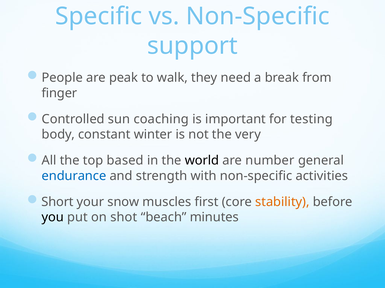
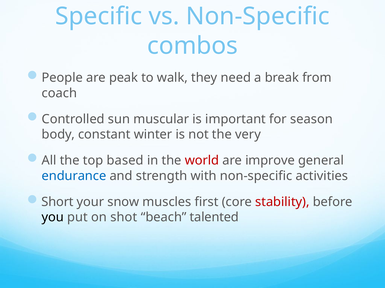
support: support -> combos (193, 46)
finger: finger -> coach (59, 93)
coaching: coaching -> muscular (161, 119)
testing: testing -> season (311, 119)
world colour: black -> red (202, 161)
number: number -> improve (270, 161)
stability colour: orange -> red (282, 202)
minutes: minutes -> talented (214, 218)
